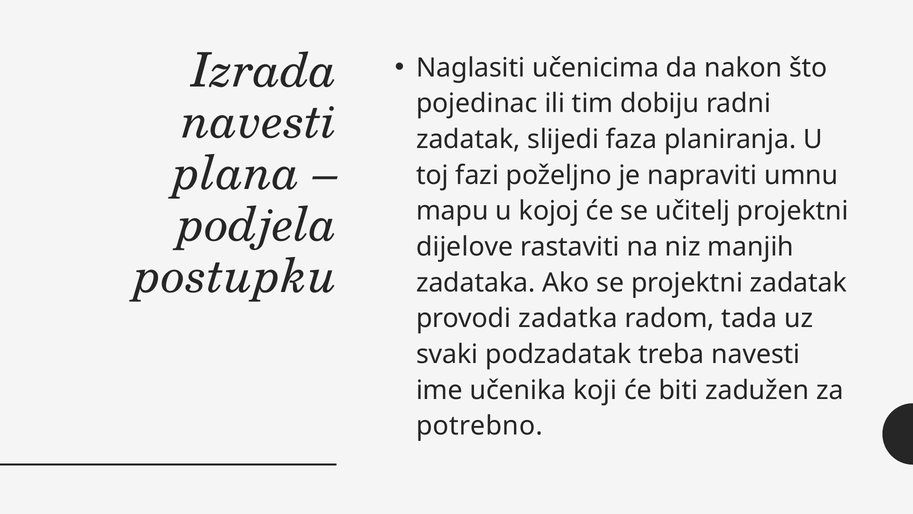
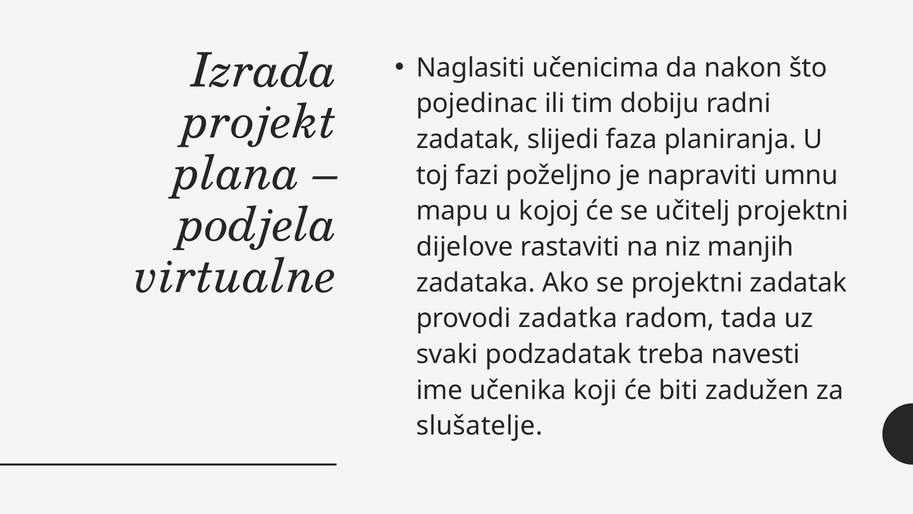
navesti: navesti -> projekt (259, 122)
postupku: postupku -> virtualne (236, 276)
potrebno: potrebno -> slušatelje (479, 426)
